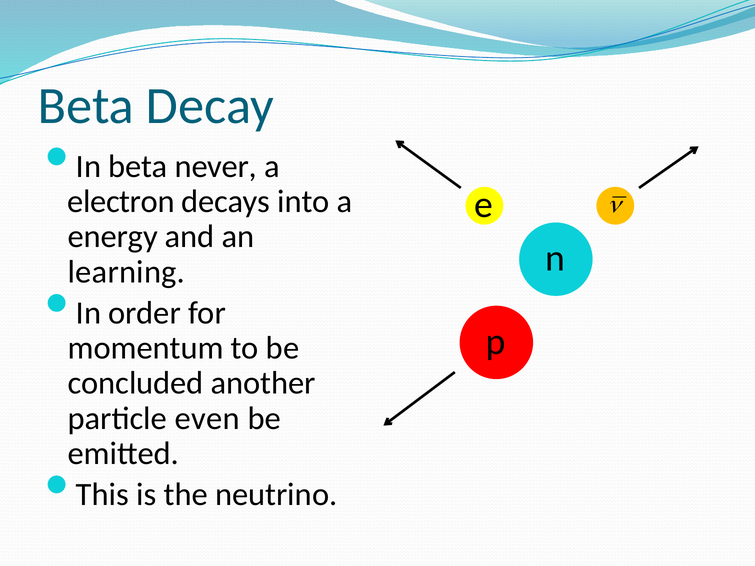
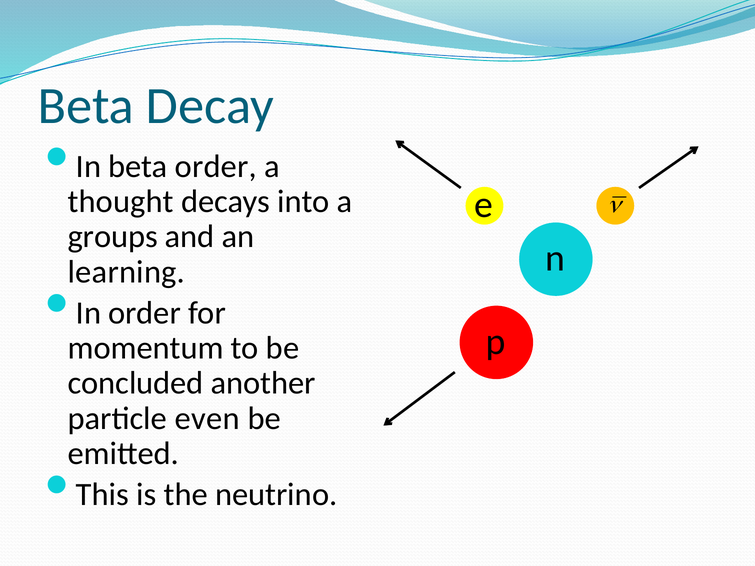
beta never: never -> order (216, 167)
electron: electron -> thought (121, 202)
energy: energy -> groups (113, 237)
